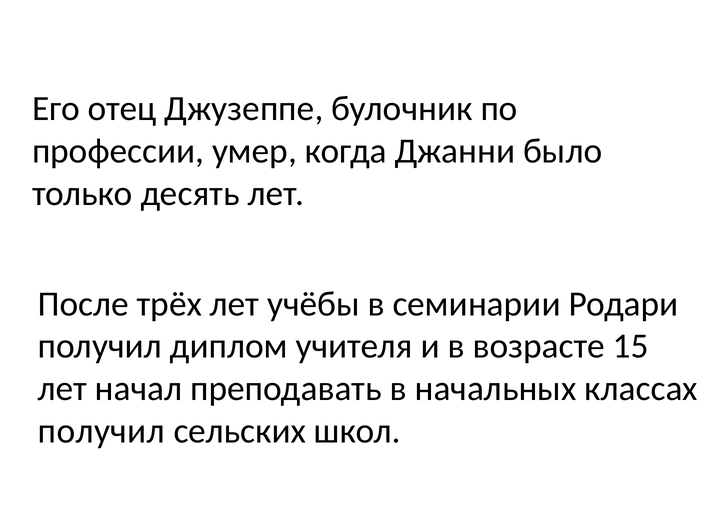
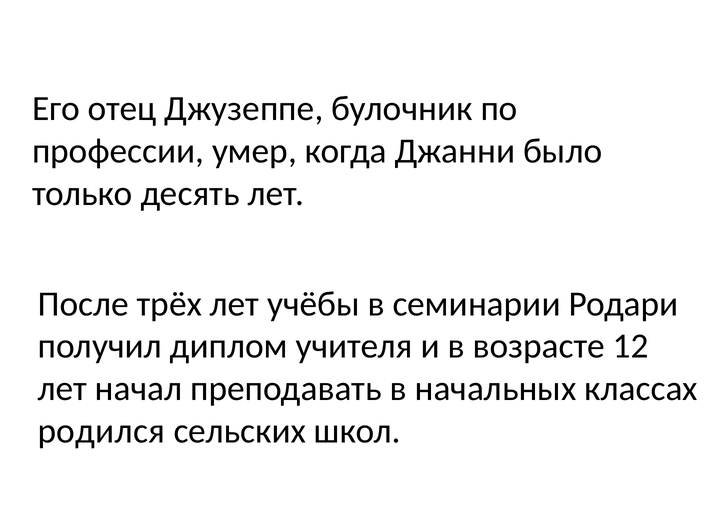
15: 15 -> 12 (631, 346)
получил: получил -> родился (101, 431)
